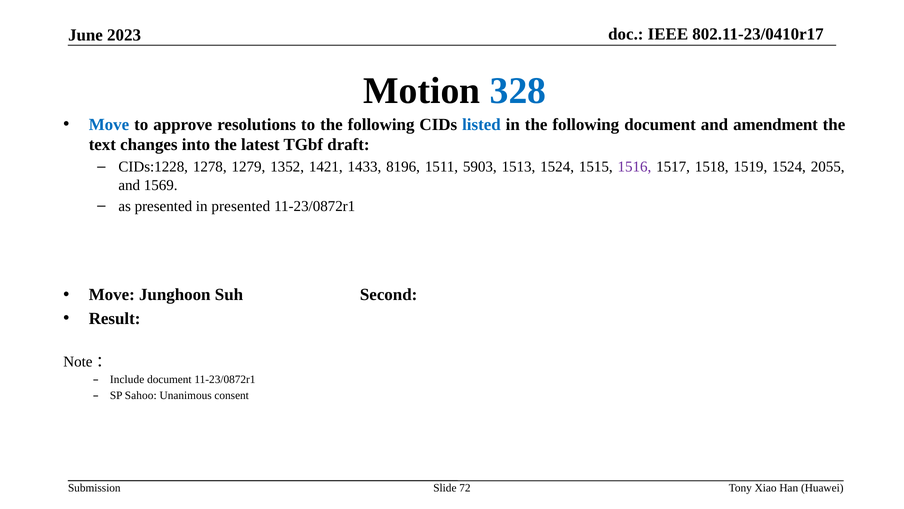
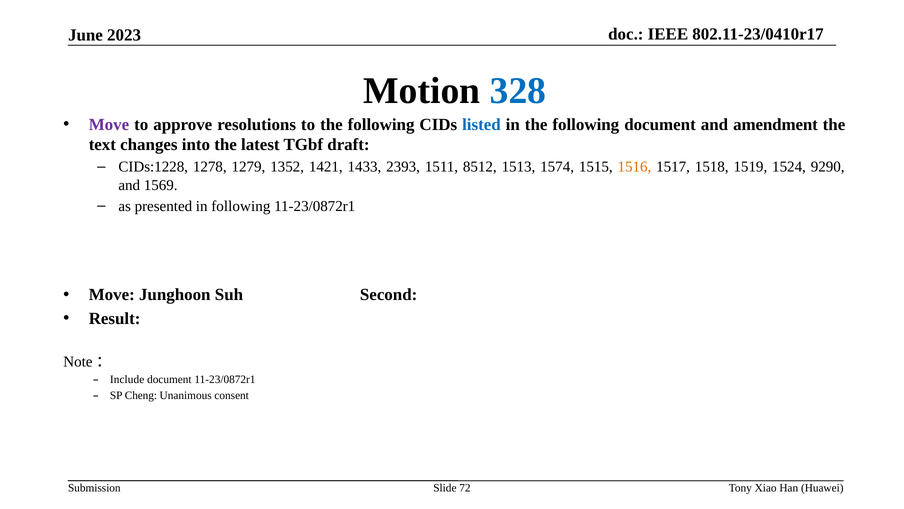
Move colour: blue -> purple (109, 124)
8196: 8196 -> 2393 (403, 167)
5903: 5903 -> 8512 (480, 167)
1513 1524: 1524 -> 1574 (557, 167)
1516 colour: purple -> orange (634, 167)
2055: 2055 -> 9290 (828, 167)
in presented: presented -> following (241, 206)
Sahoo: Sahoo -> Cheng (141, 395)
